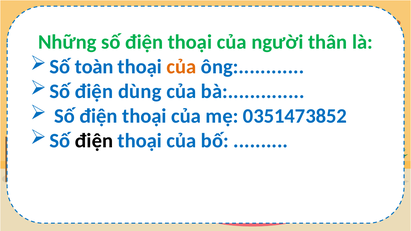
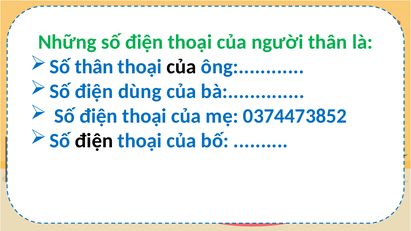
Số toàn: toàn -> thân (94, 67)
của colour: orange -> black (181, 67)
0351473852: 0351473852 -> 0374473852 (295, 116)
